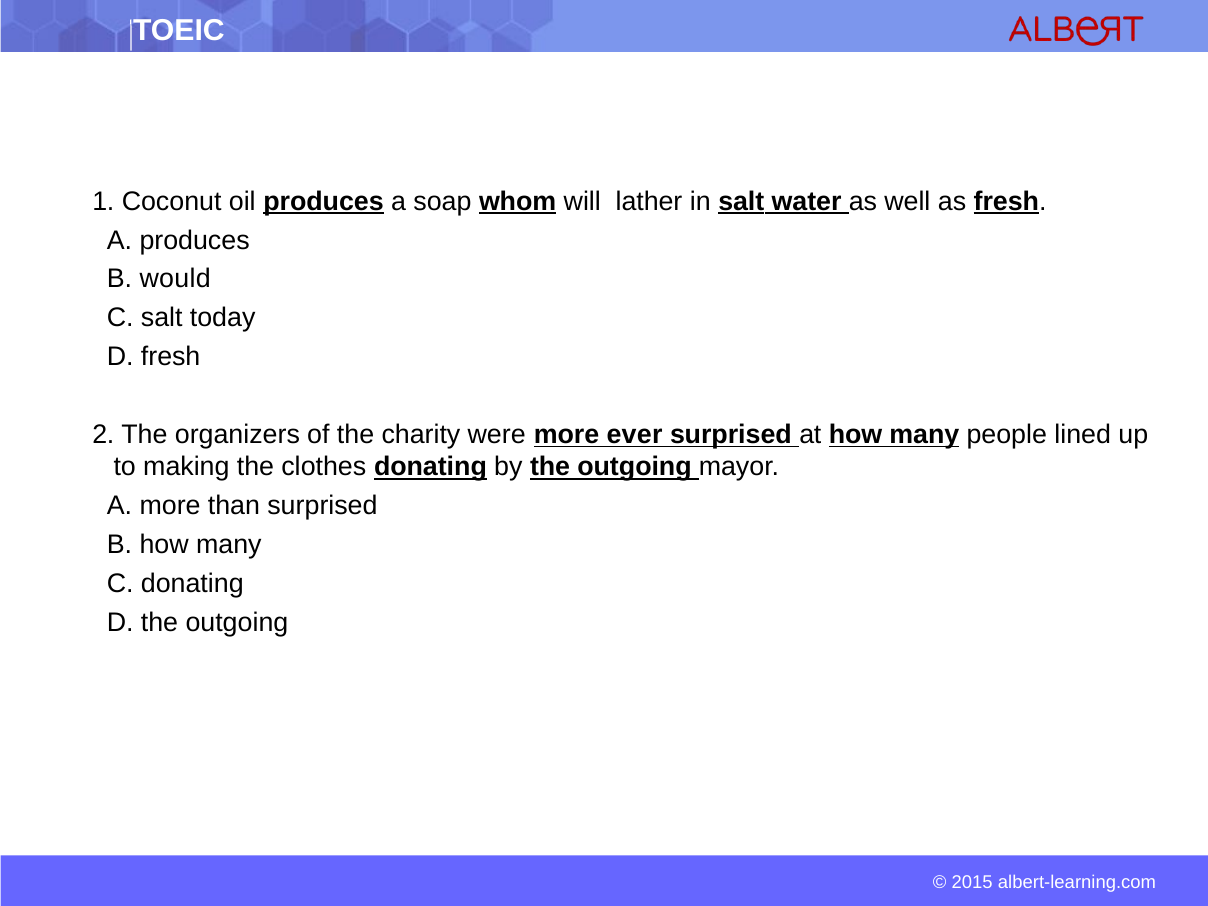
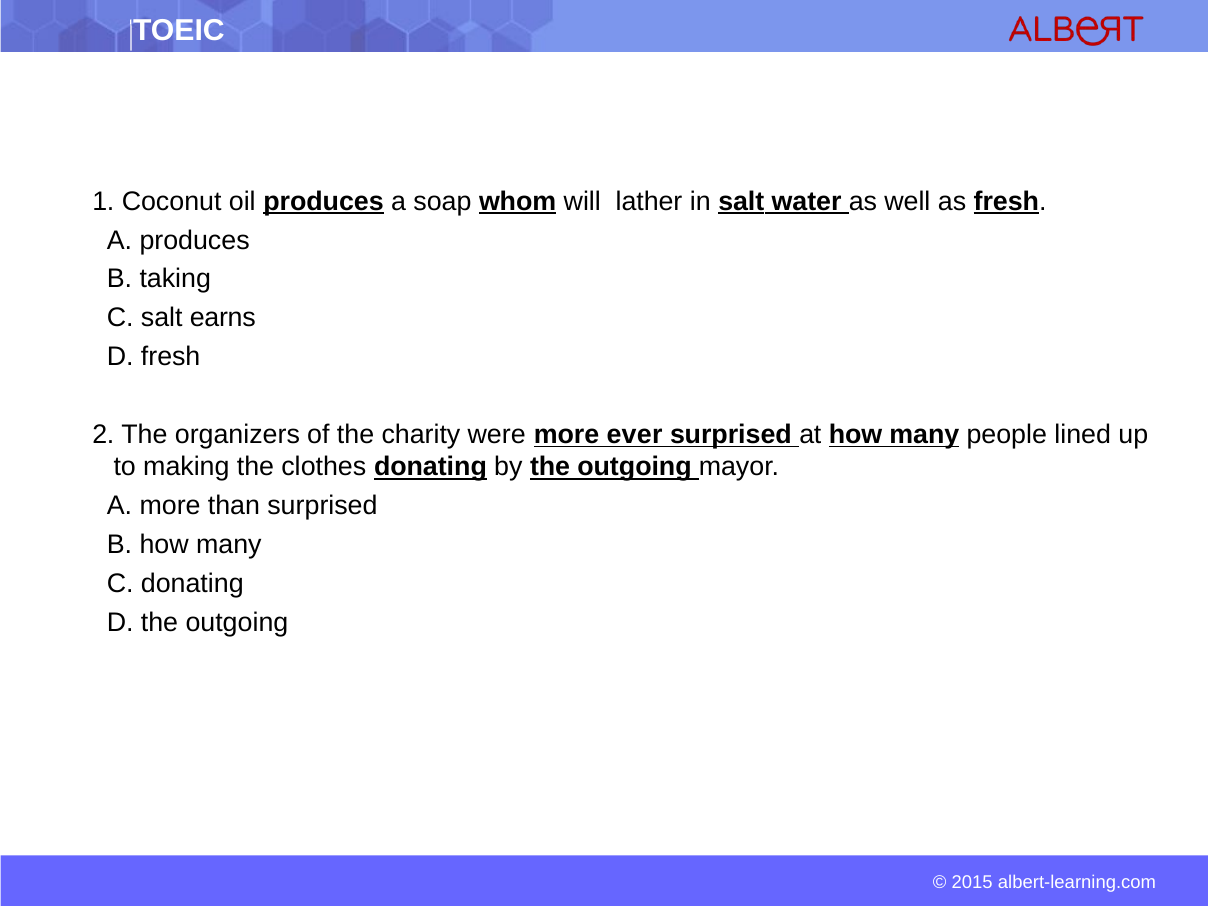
would: would -> taking (175, 279)
today: today -> earns (223, 318)
